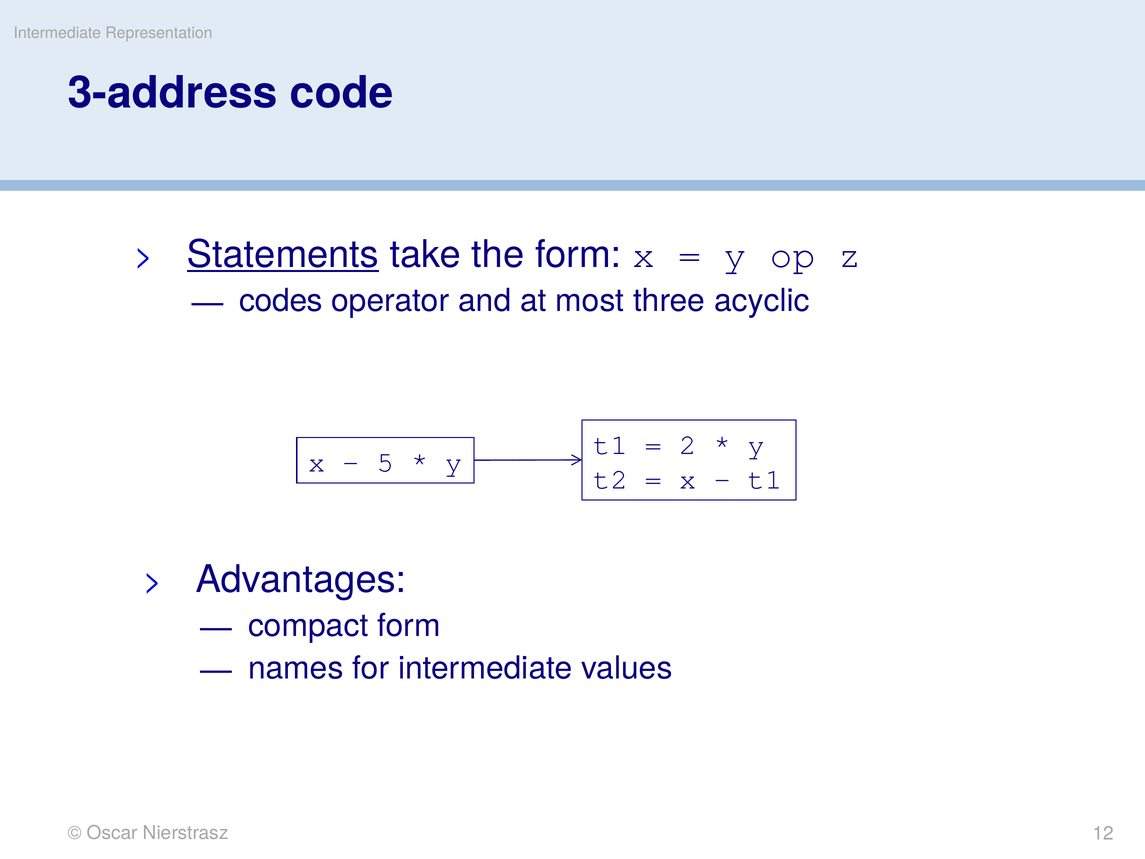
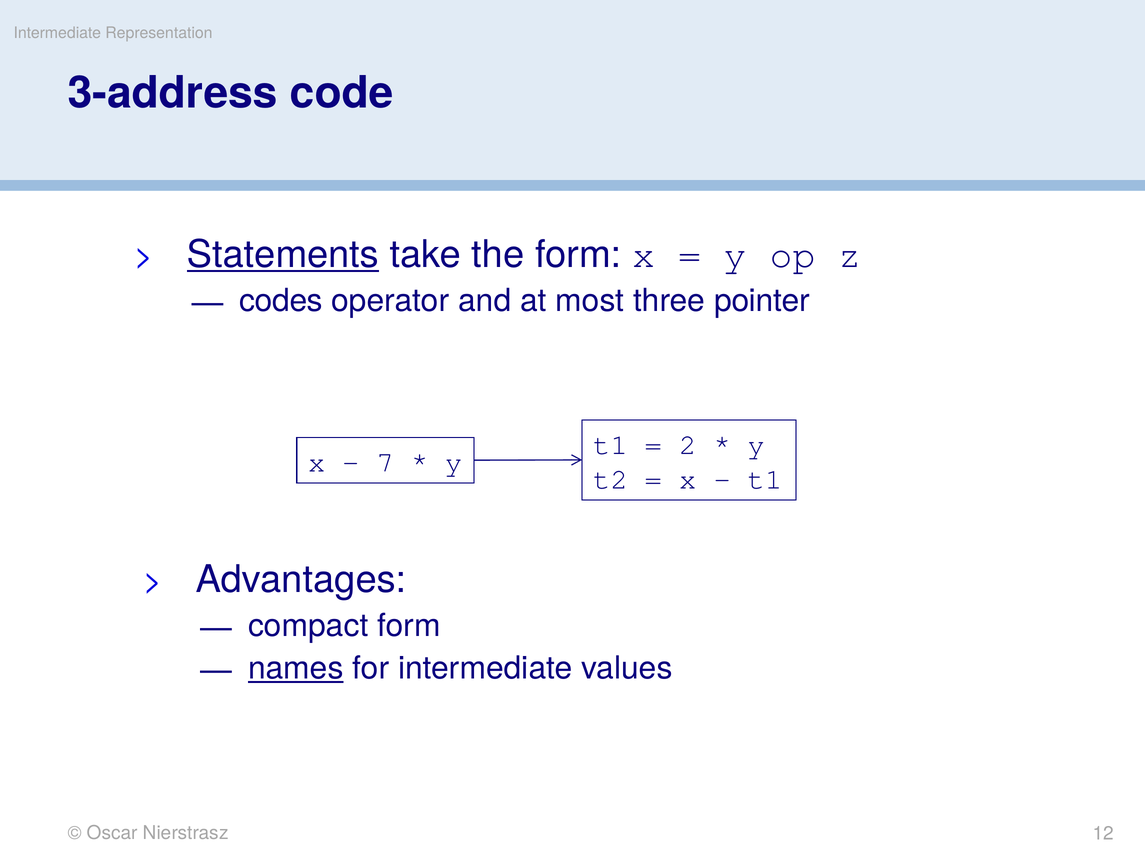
acyclic: acyclic -> pointer (762, 301)
5: 5 -> 7 (385, 462)
names underline: none -> present (296, 668)
